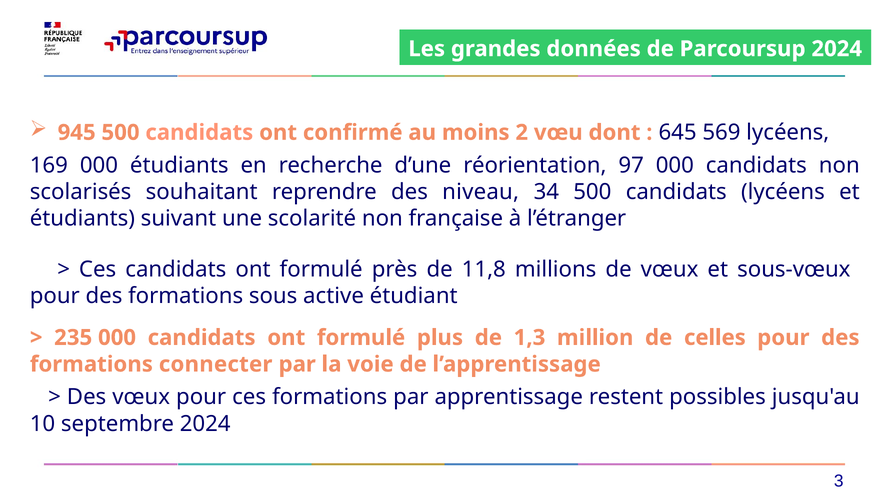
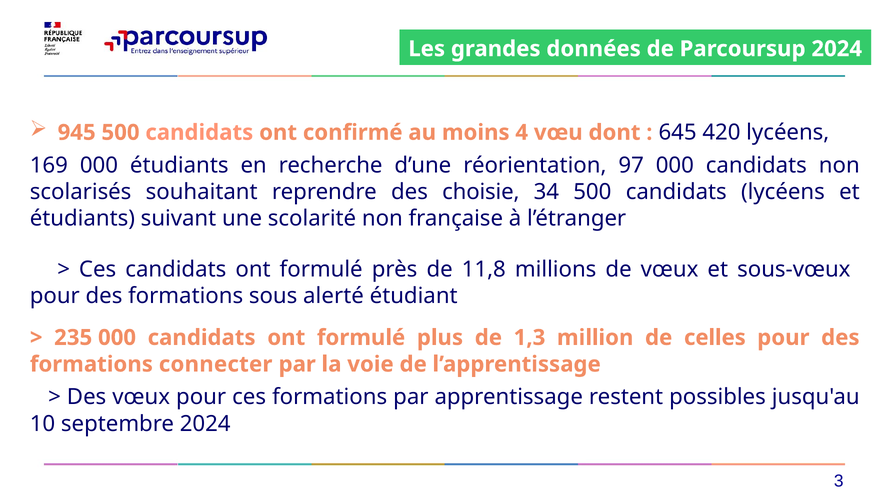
2: 2 -> 4 (522, 133)
569: 569 -> 420 (721, 133)
niveau: niveau -> choisie (481, 192)
active: active -> alerté (333, 296)
